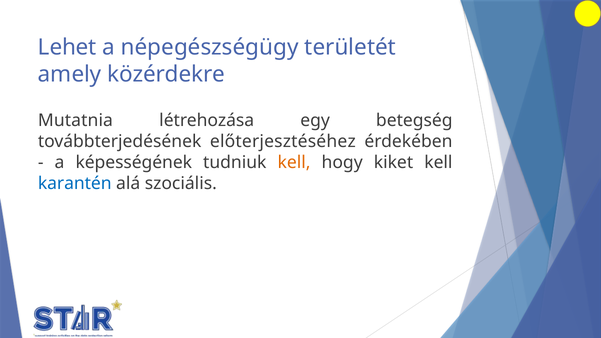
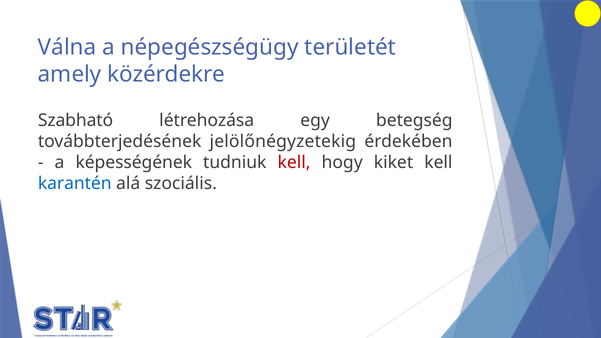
Lehet: Lehet -> Válna (67, 47)
Mutatnia: Mutatnia -> Szabható (76, 120)
előterjesztéséhez: előterjesztéséhez -> jelölőnégyzetekig (283, 141)
kell colour: orange -> red (294, 162)
